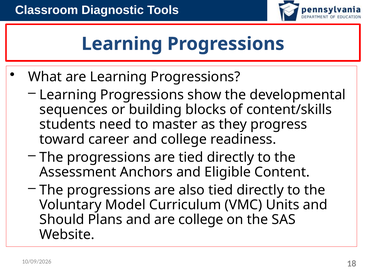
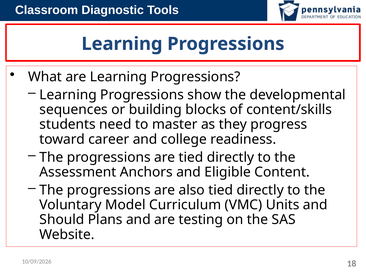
are college: college -> testing (201, 220)
